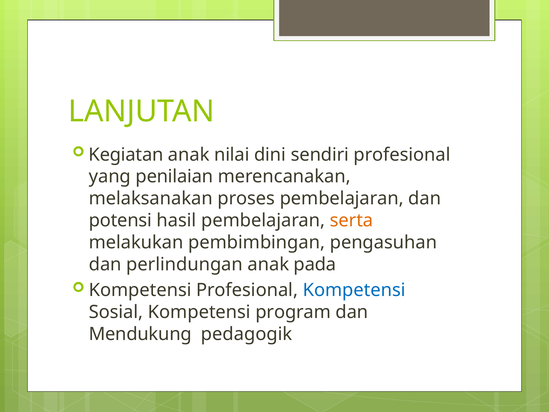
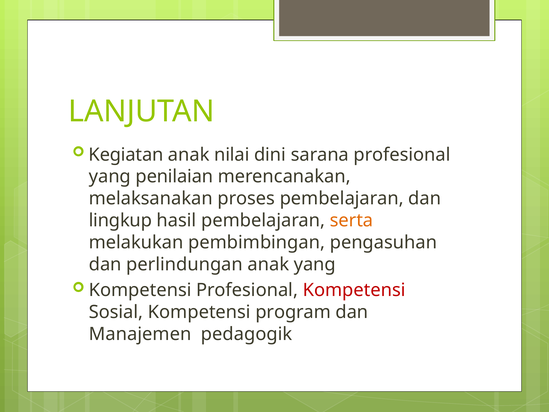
sendiri: sendiri -> sarana (320, 155)
potensi: potensi -> lingkup (120, 220)
anak pada: pada -> yang (315, 264)
Kompetensi colour: blue -> red (354, 290)
Mendukung: Mendukung -> Manajemen (140, 334)
